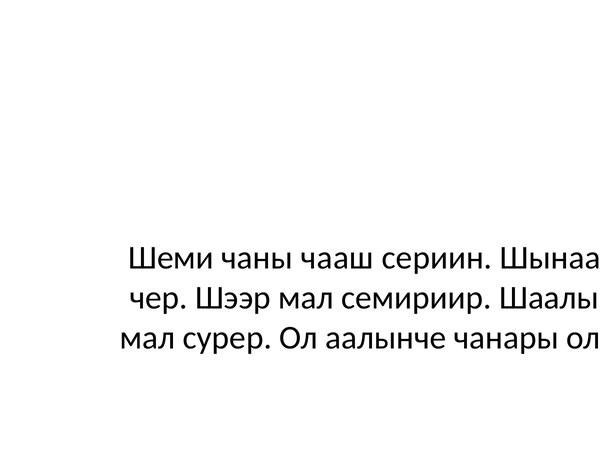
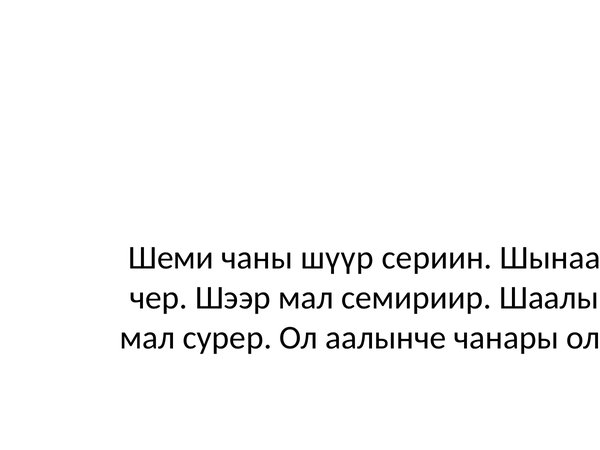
чааш: чааш -> шүүр (337, 258)
